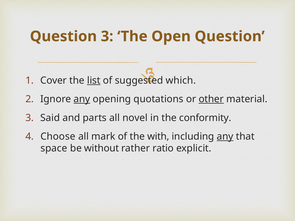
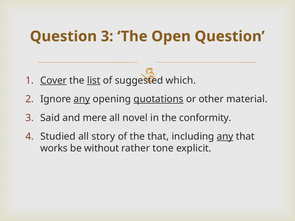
Cover underline: none -> present (54, 81)
quotations underline: none -> present (159, 99)
other underline: present -> none (211, 99)
parts: parts -> mere (95, 118)
Choose: Choose -> Studied (58, 137)
mark: mark -> story (103, 137)
the with: with -> that (158, 137)
space: space -> works (54, 148)
ratio: ratio -> tone (163, 148)
